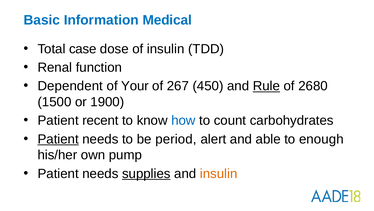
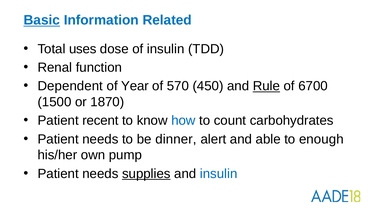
Basic underline: none -> present (42, 20)
Medical: Medical -> Related (167, 20)
case: case -> uses (83, 49)
Your: Your -> Year (135, 86)
267: 267 -> 570 (178, 86)
2680: 2680 -> 6700 (313, 86)
1900: 1900 -> 1870 (107, 102)
Patient underline: present -> none (58, 139)
period: period -> dinner (176, 139)
insulin colour: orange -> blue (219, 173)
